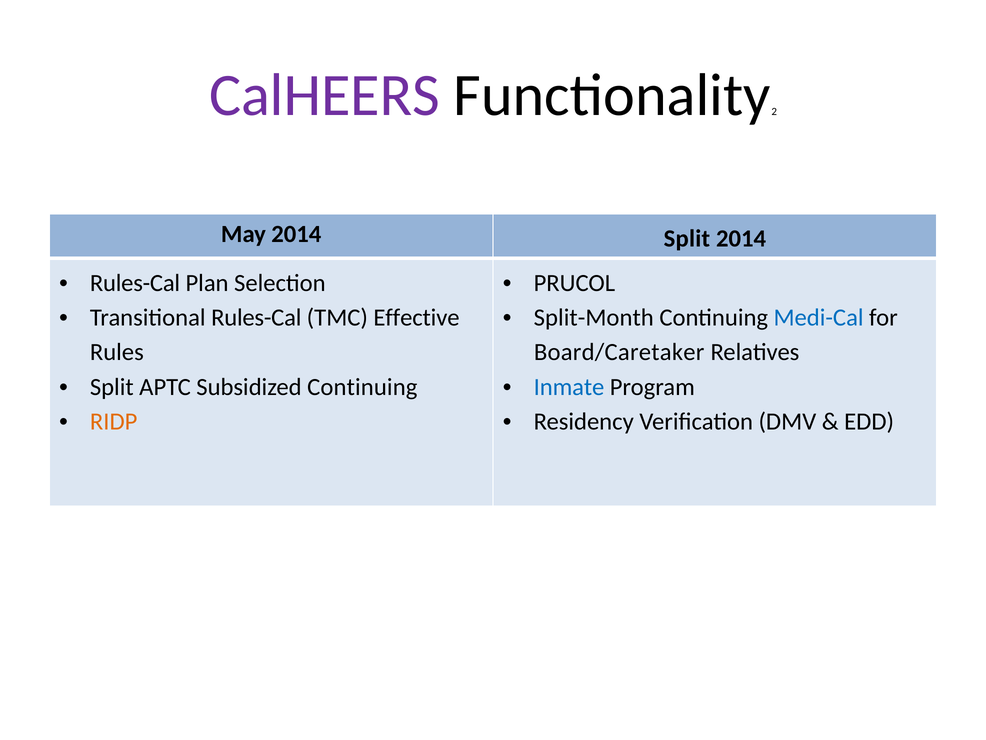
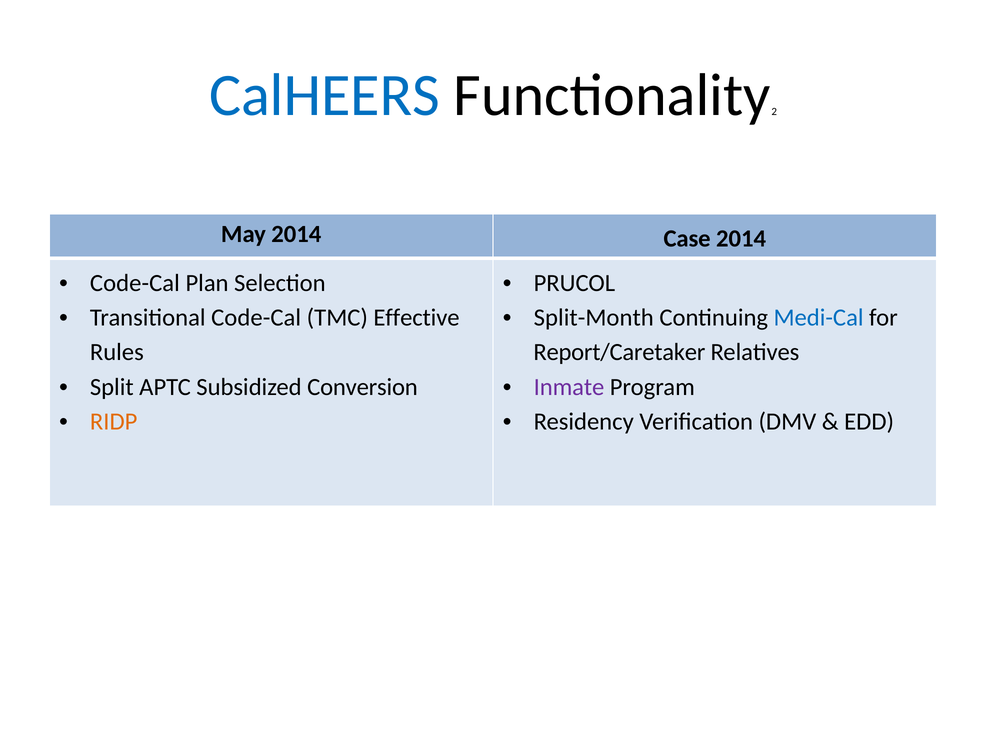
CalHEERS colour: purple -> blue (325, 95)
2014 Split: Split -> Case (687, 238)
Rules-Cal: Rules-Cal -> Code-Cal (135, 283)
Transitional Rules-Cal: Rules-Cal -> Code-Cal (256, 317)
Board/Caretaker: Board/Caretaker -> Report/Caretaker (619, 352)
Subsidized Continuing: Continuing -> Conversion (362, 387)
Inmate colour: blue -> purple (569, 387)
